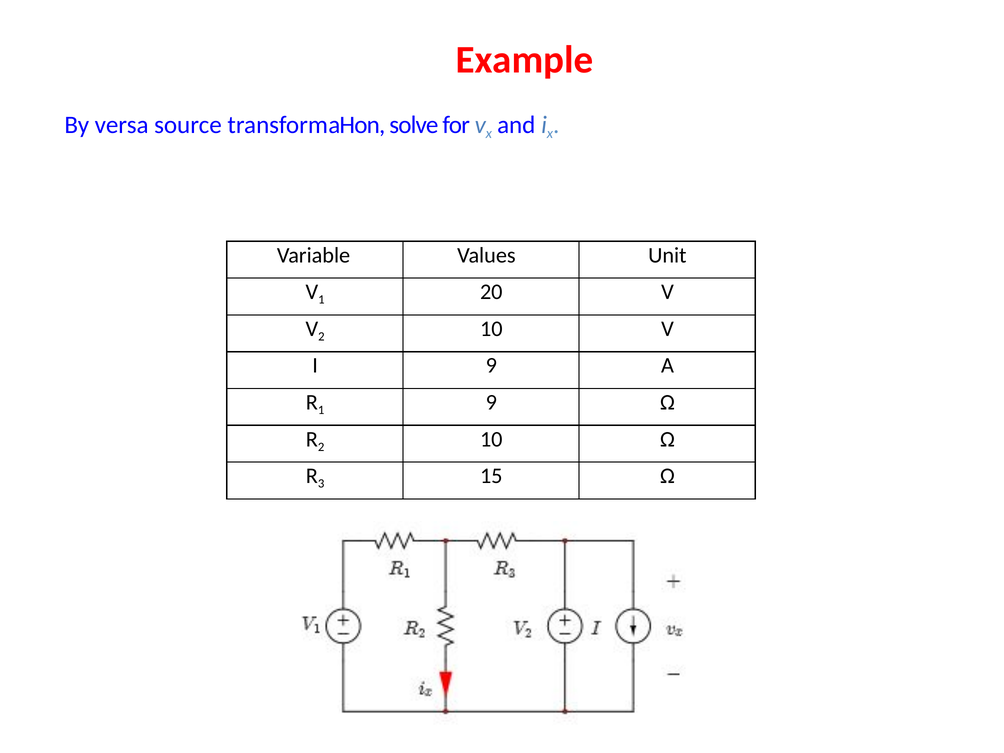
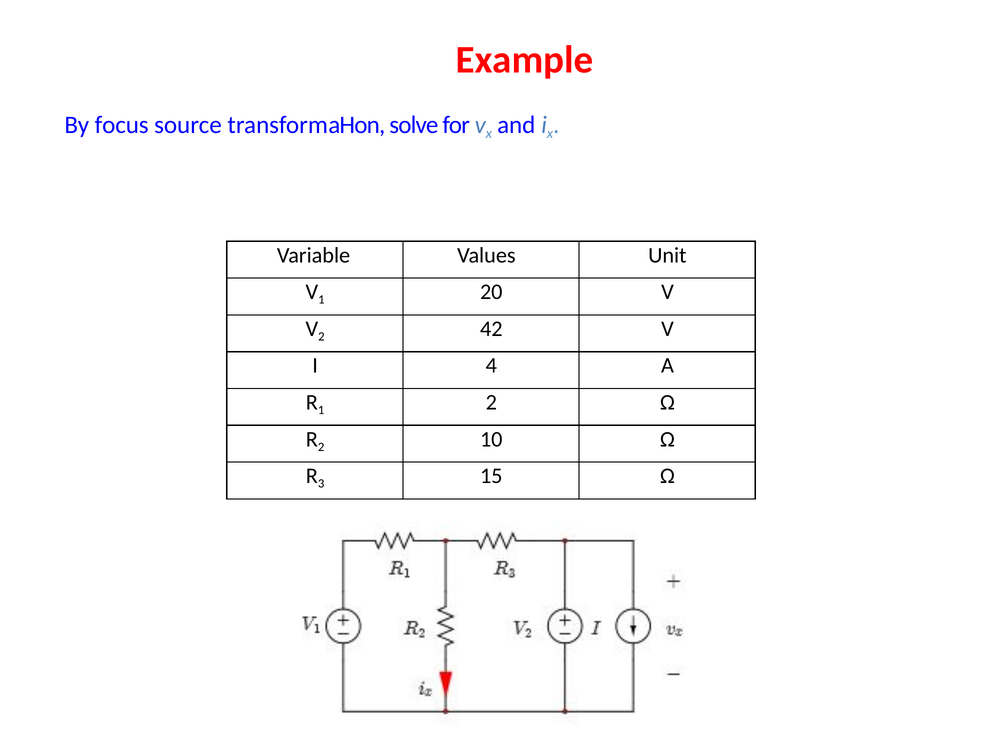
versa: versa -> focus (122, 125)
10: 10 -> 42 (491, 329)
I 9: 9 -> 4 (491, 366)
9: 9 -> 2 (491, 402)
